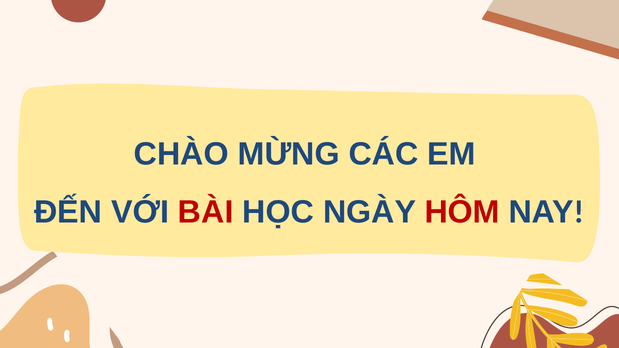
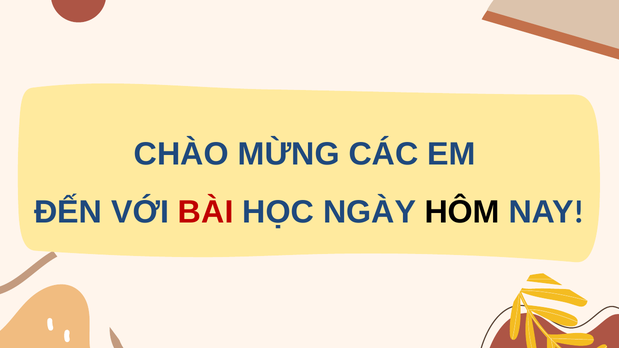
HÔM colour: red -> black (462, 212)
